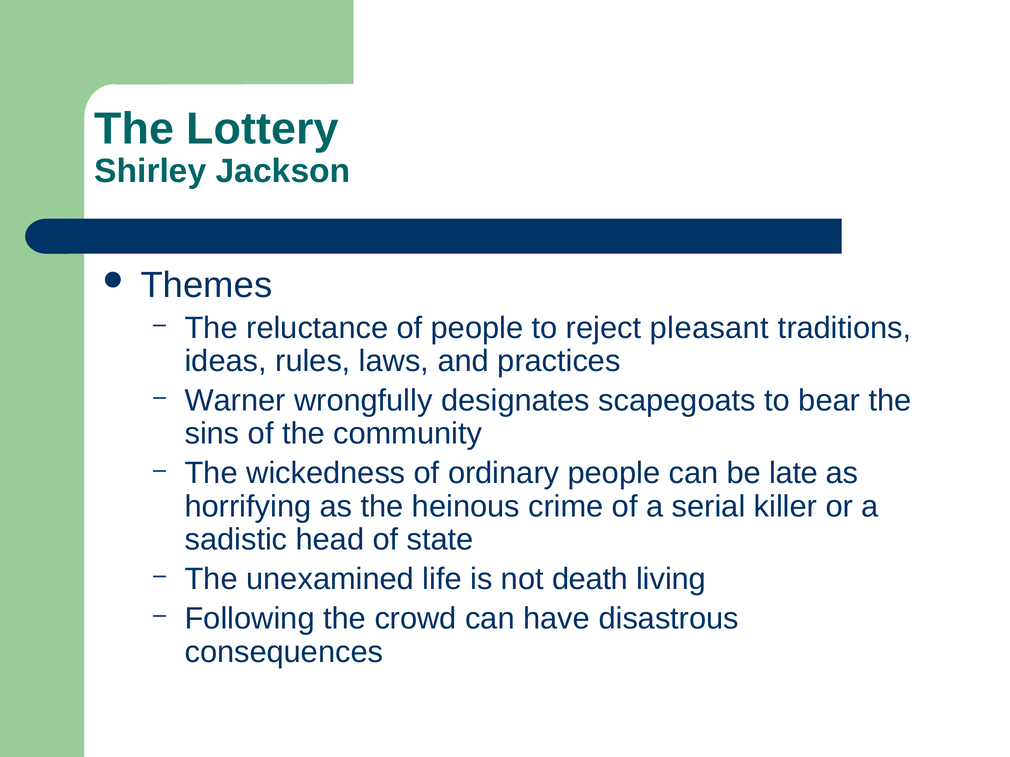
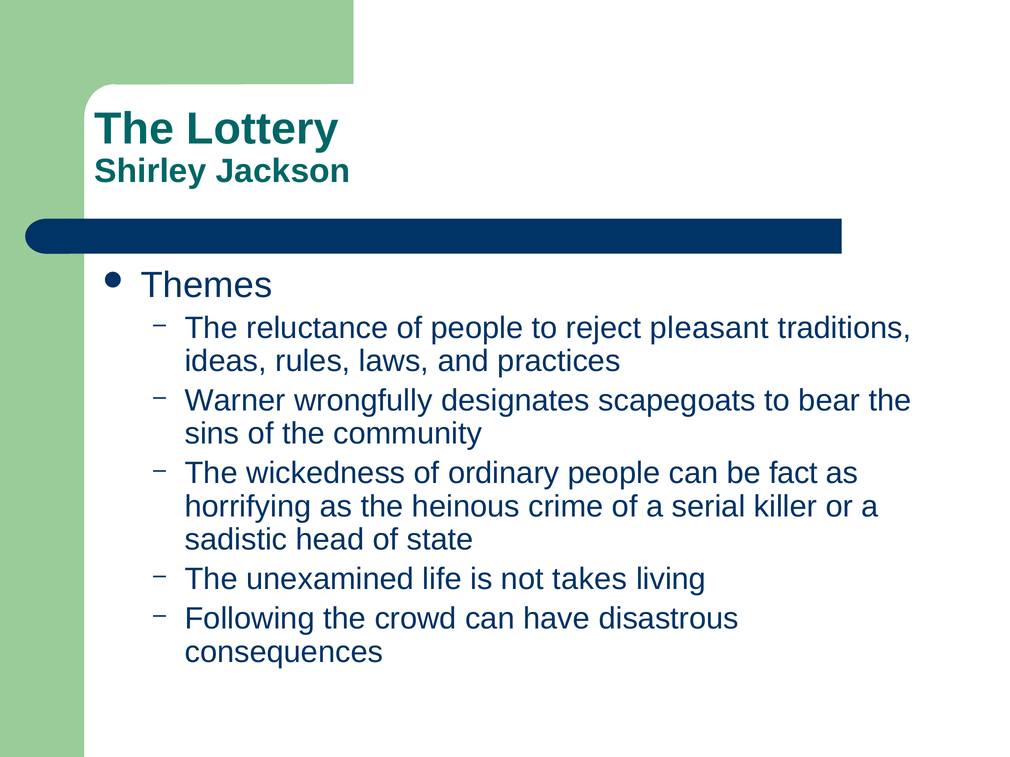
late: late -> fact (794, 474)
death: death -> takes (590, 580)
